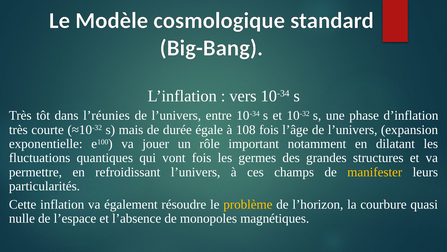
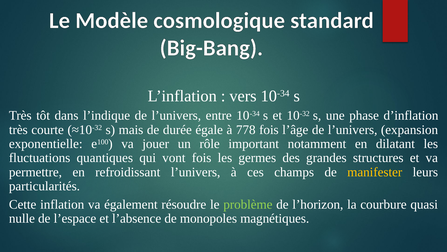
l’réunies: l’réunies -> l’indique (107, 115)
108: 108 -> 778 (246, 129)
problème colour: yellow -> light green (248, 204)
